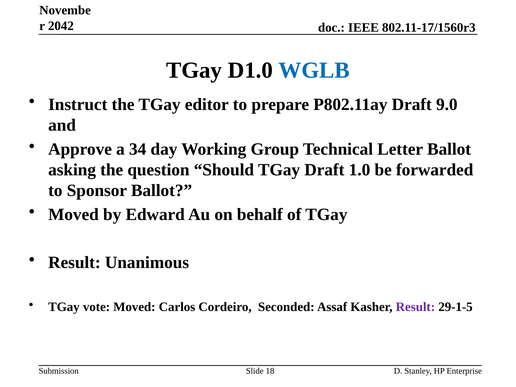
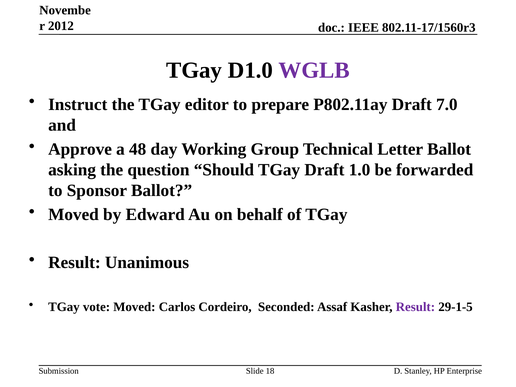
2042: 2042 -> 2012 (61, 26)
WGLB colour: blue -> purple (314, 70)
9.0: 9.0 -> 7.0 (447, 104)
34: 34 -> 48 (138, 149)
